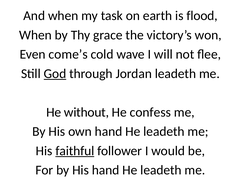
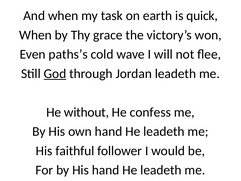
flood: flood -> quick (202, 16)
come’s: come’s -> paths’s (68, 54)
faithful underline: present -> none (75, 151)
